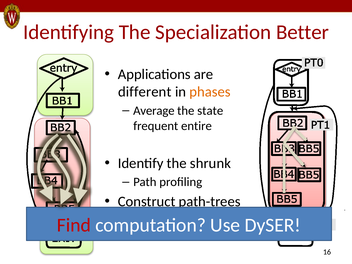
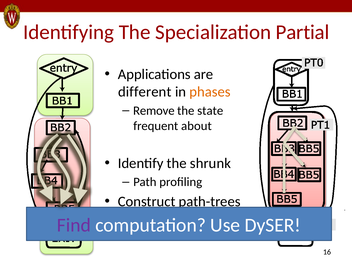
Better: Better -> Partial (303, 32)
Average: Average -> Remove (154, 111)
entire: entire -> about (196, 126)
Find colour: red -> purple (74, 225)
